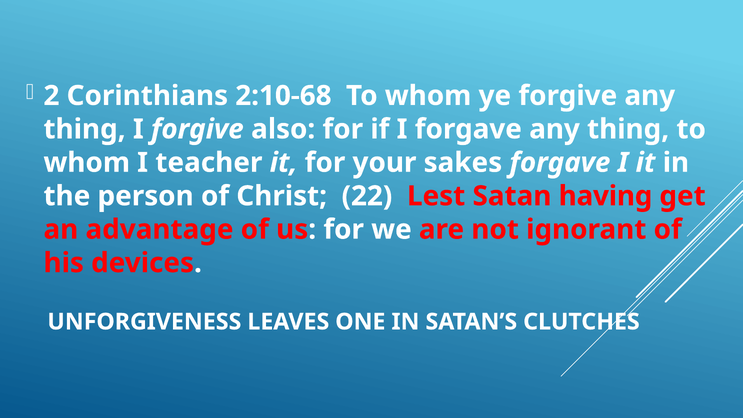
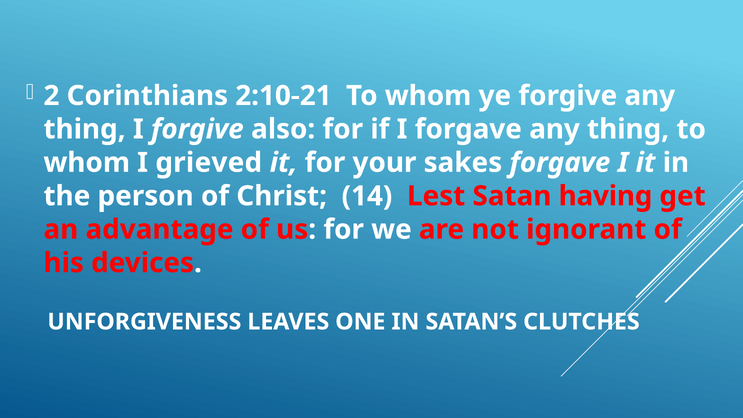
2:10-68: 2:10-68 -> 2:10-21 (283, 96)
teacher: teacher -> grieved (209, 163)
22: 22 -> 14 (367, 196)
